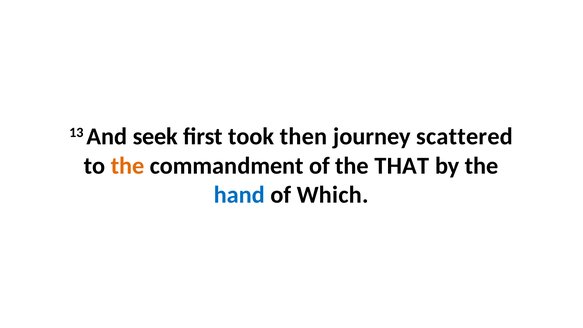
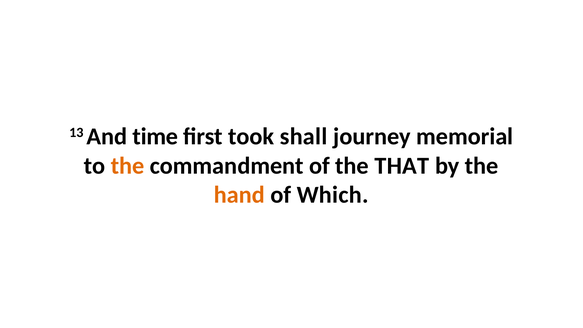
seek: seek -> time (155, 136)
then: then -> shall (304, 136)
scattered: scattered -> memorial (465, 136)
hand colour: blue -> orange (239, 195)
